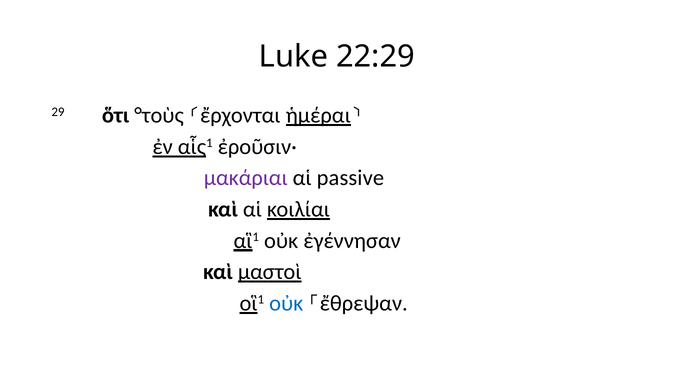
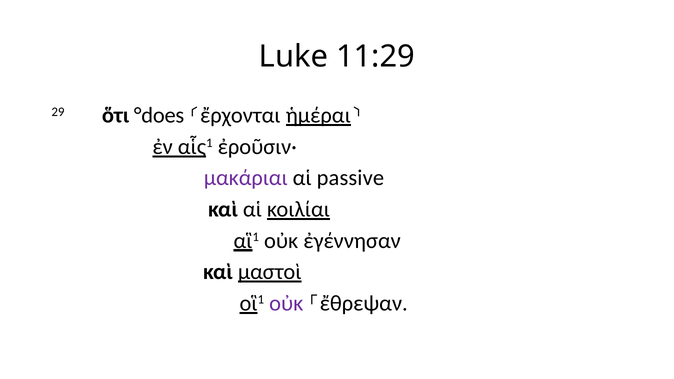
22:29: 22:29 -> 11:29 (375, 57)
°τοὺς: °τοὺς -> °does (159, 115)
οὐκ colour: blue -> purple (286, 303)
